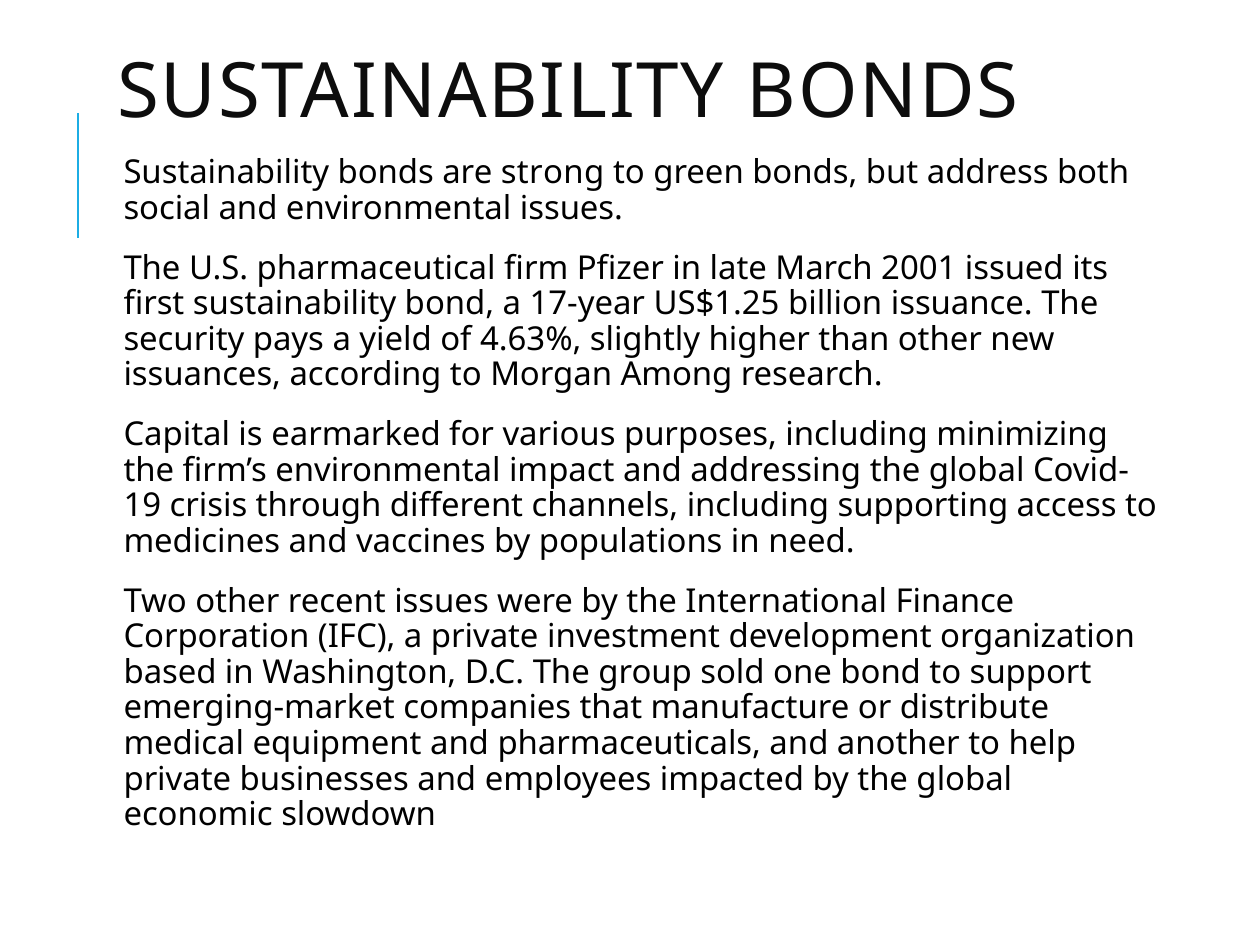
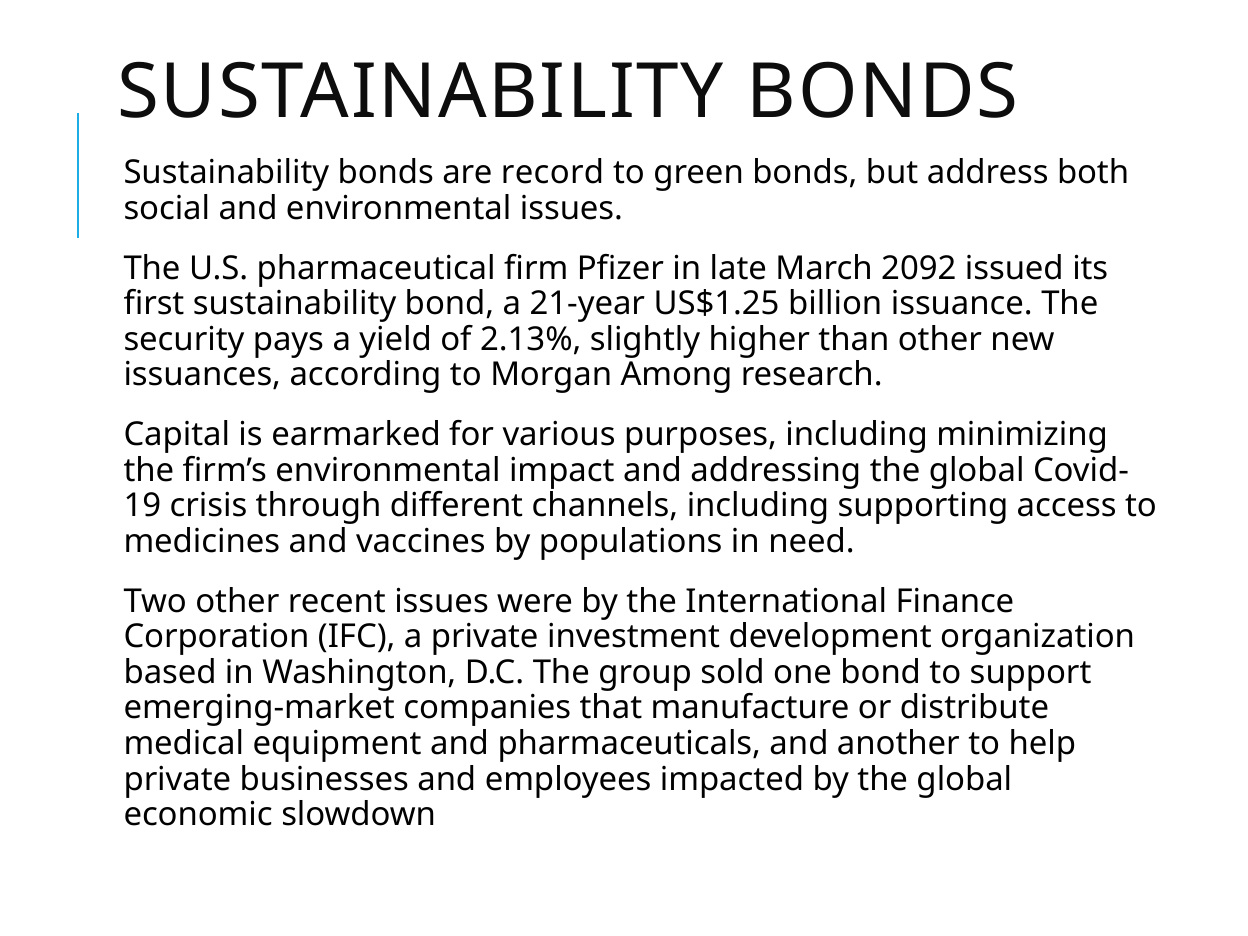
strong: strong -> record (553, 173)
2001: 2001 -> 2092 (919, 268)
17-year: 17-year -> 21-year (587, 304)
4.63%: 4.63% -> 2.13% (531, 339)
